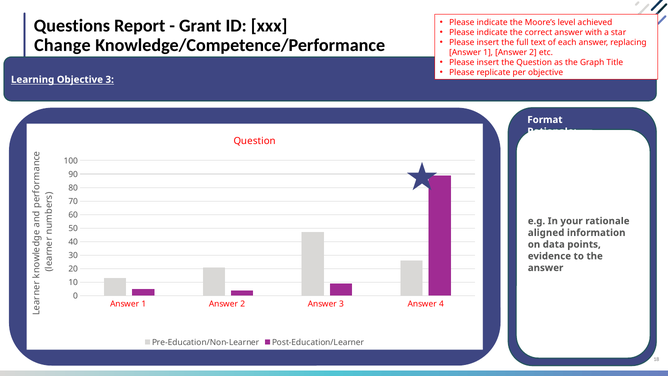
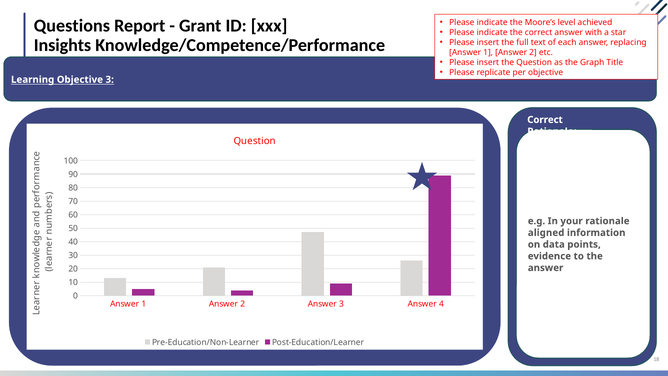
Change: Change -> Insights (63, 45)
Format: Format -> Correct (545, 120)
